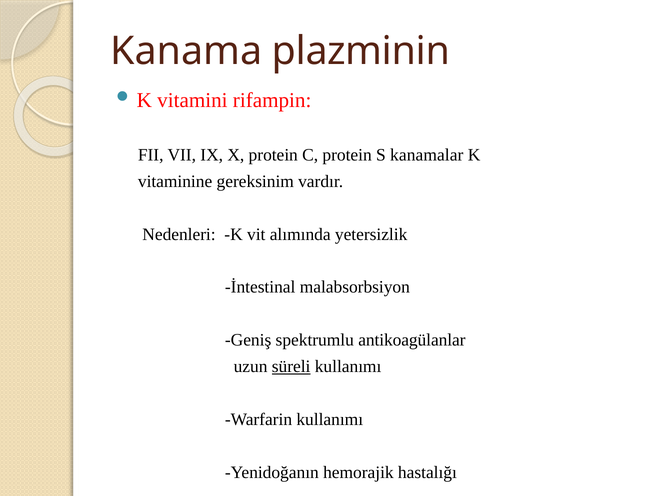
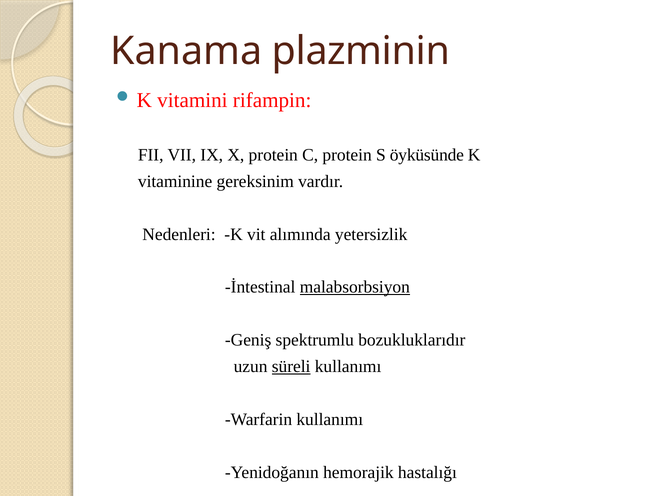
kanamalar: kanamalar -> öyküsünde (427, 155)
malabsorbsiyon underline: none -> present (355, 287)
antikoagülanlar: antikoagülanlar -> bozukluklarıdır (412, 340)
